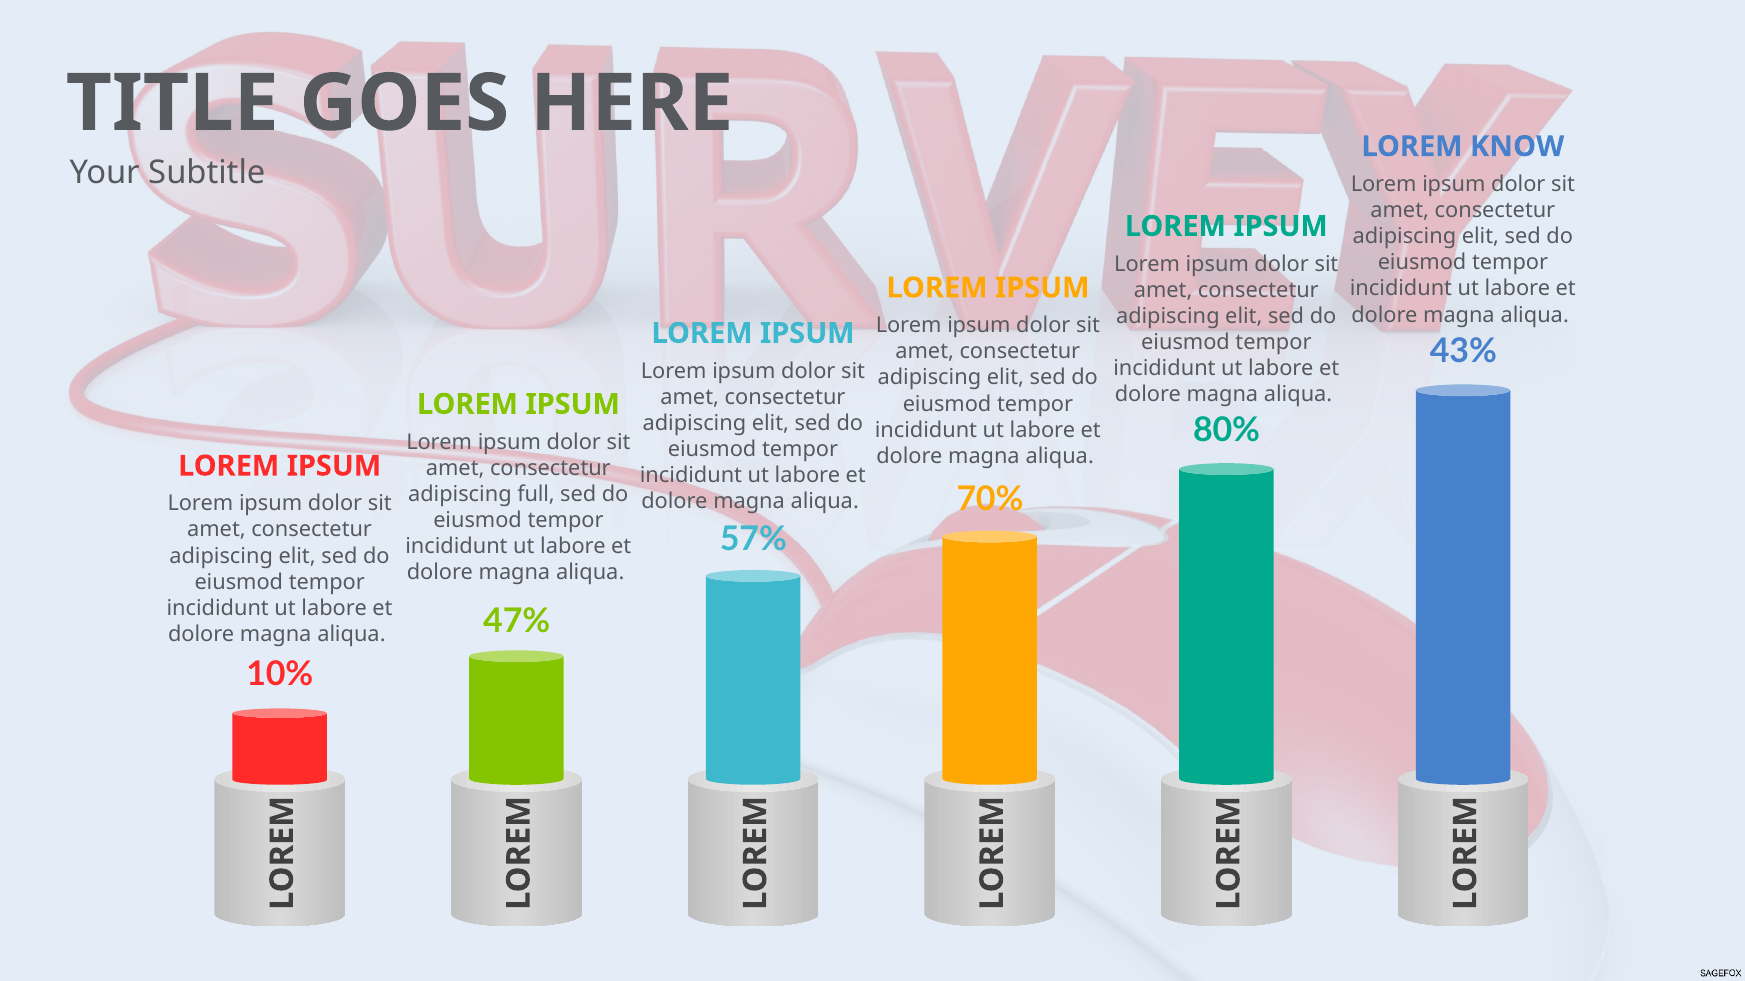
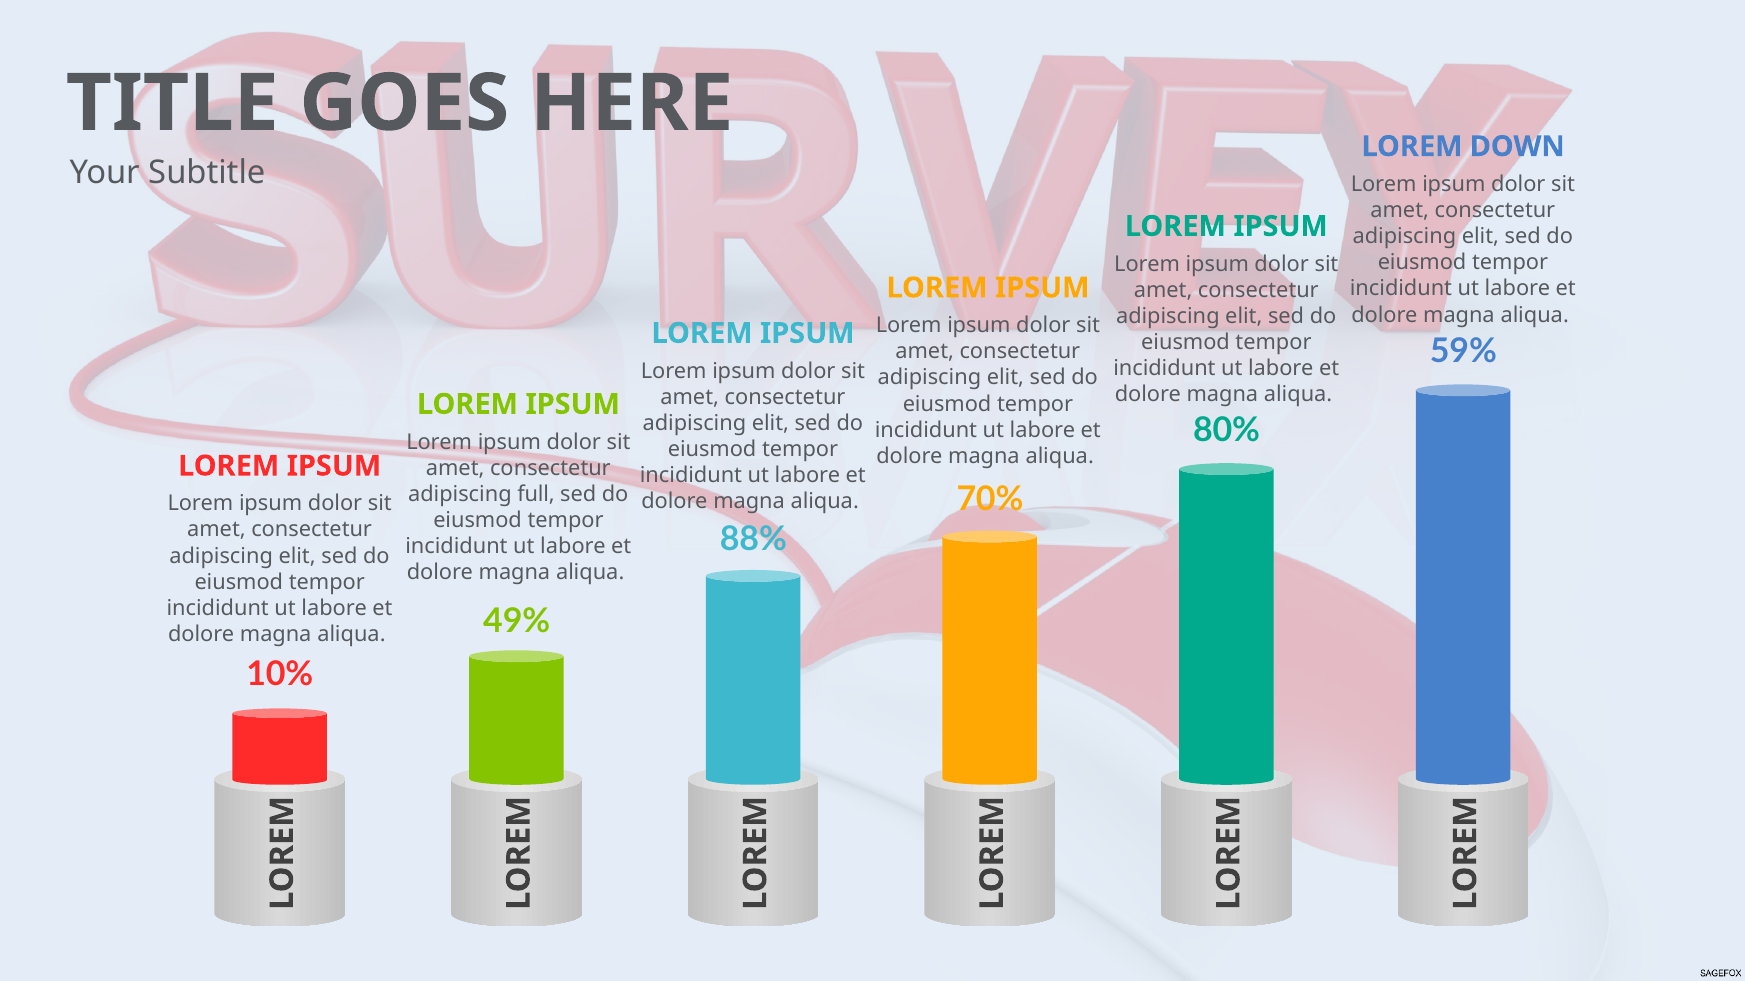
KNOW: KNOW -> DOWN (1517, 147)
43%: 43% -> 59% (1463, 352)
57%: 57% -> 88% (753, 540)
47%: 47% -> 49% (517, 621)
